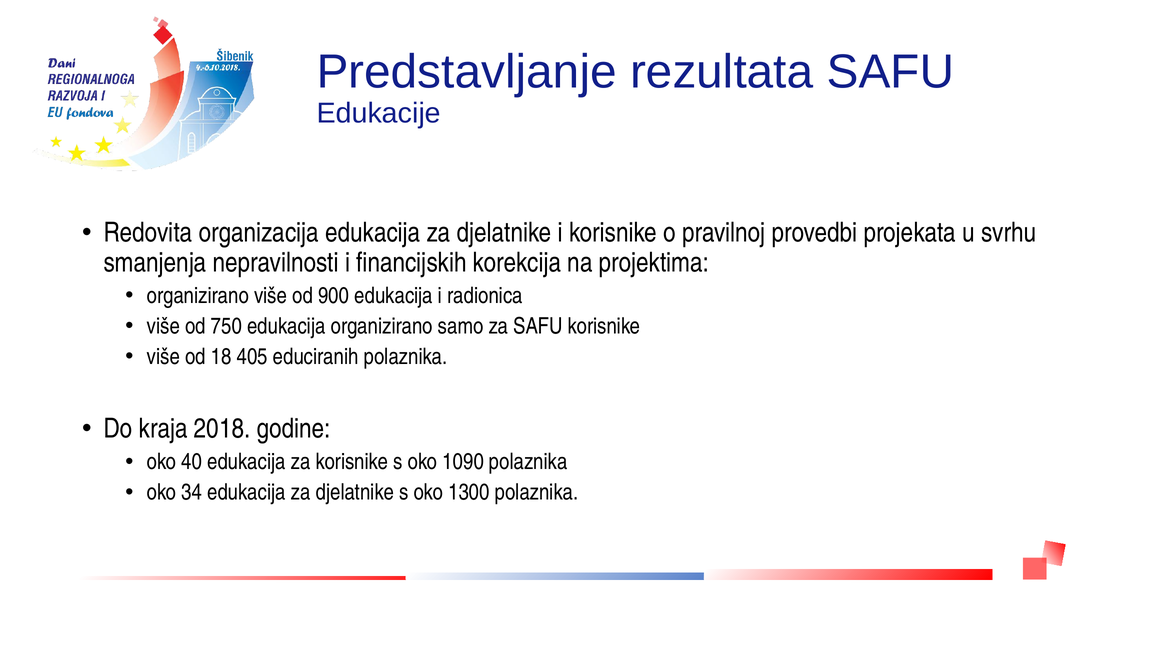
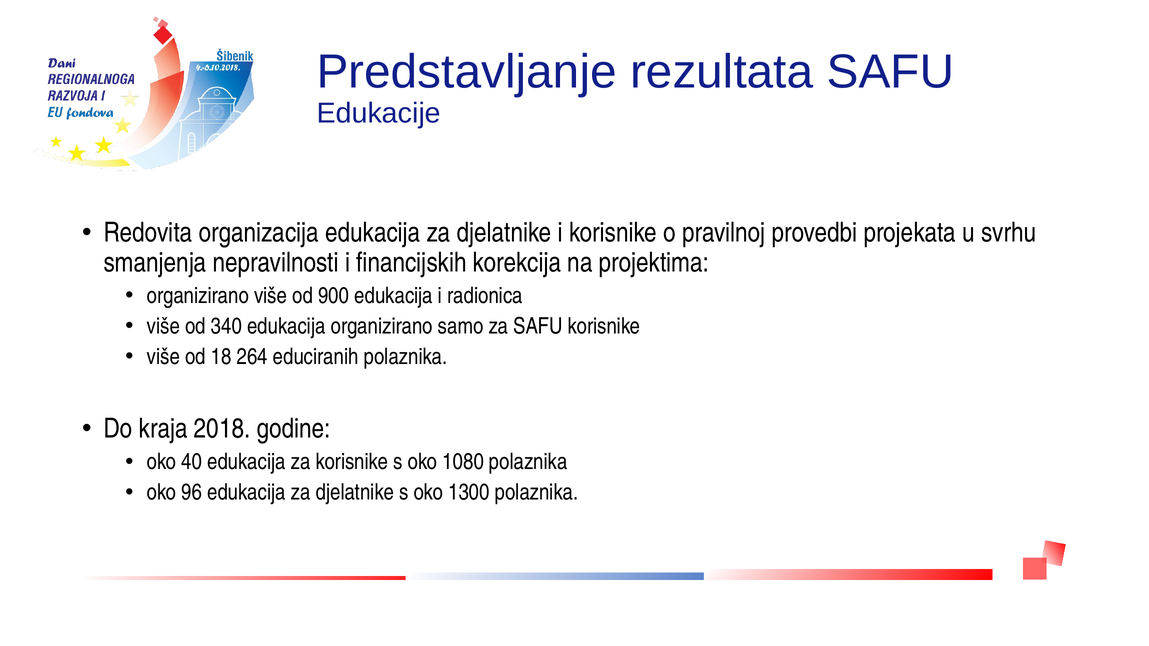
750: 750 -> 340 (226, 326)
405: 405 -> 264 (252, 357)
1090: 1090 -> 1080 (463, 462)
34: 34 -> 96 (192, 493)
